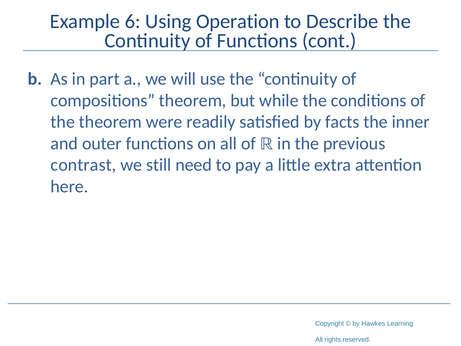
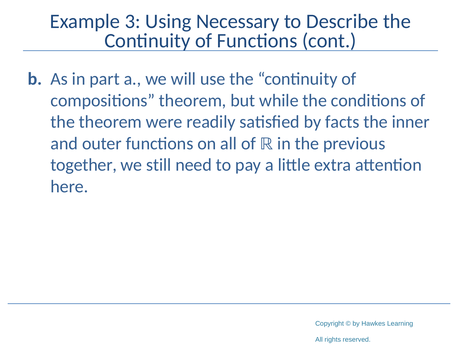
6: 6 -> 3 (133, 21)
Operation: Operation -> Necessary (238, 21)
contrast: contrast -> together (84, 165)
